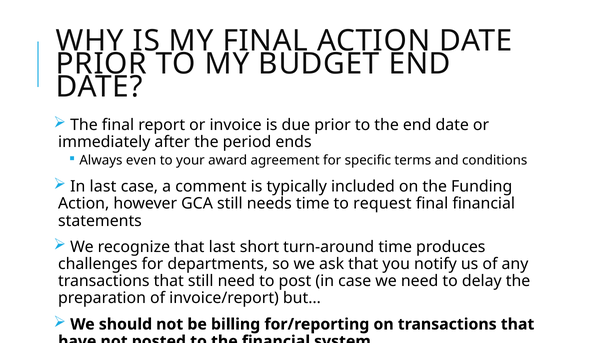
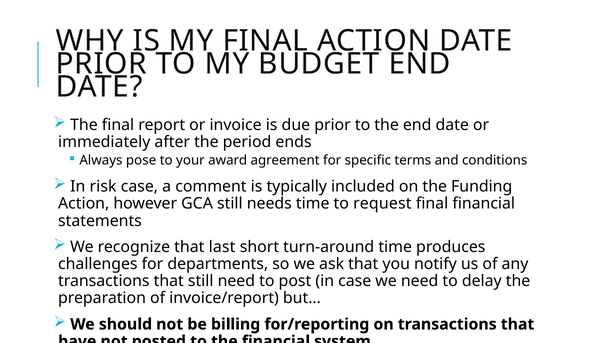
even: even -> pose (141, 161)
In last: last -> risk (103, 187)
